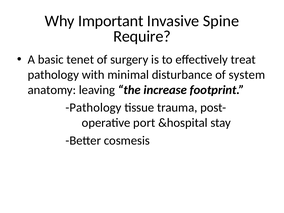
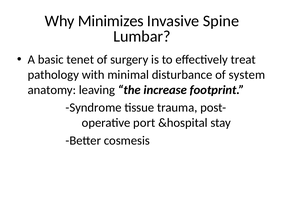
Important: Important -> Minimizes (111, 21)
Require: Require -> Lumbar (142, 36)
Pathology: Pathology -> Syndrome (94, 108)
